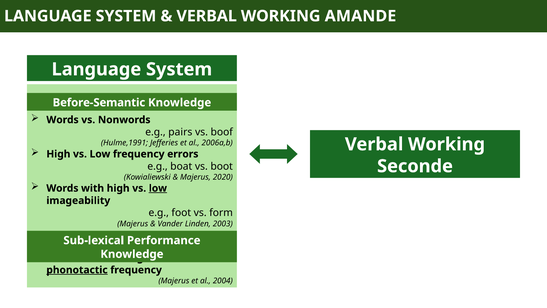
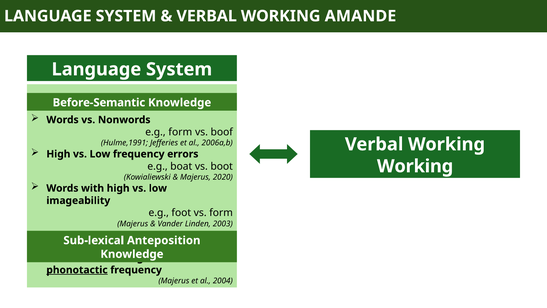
e.g pairs: pairs -> form (180, 132)
Seconde: Seconde -> Working (415, 166)
low underline: present -> none (158, 188)
Performance: Performance -> Anteposition (164, 240)
